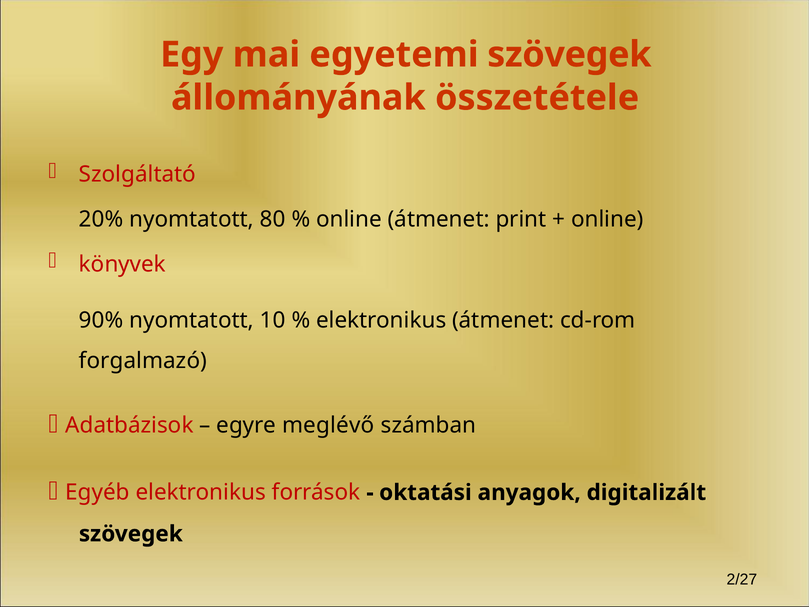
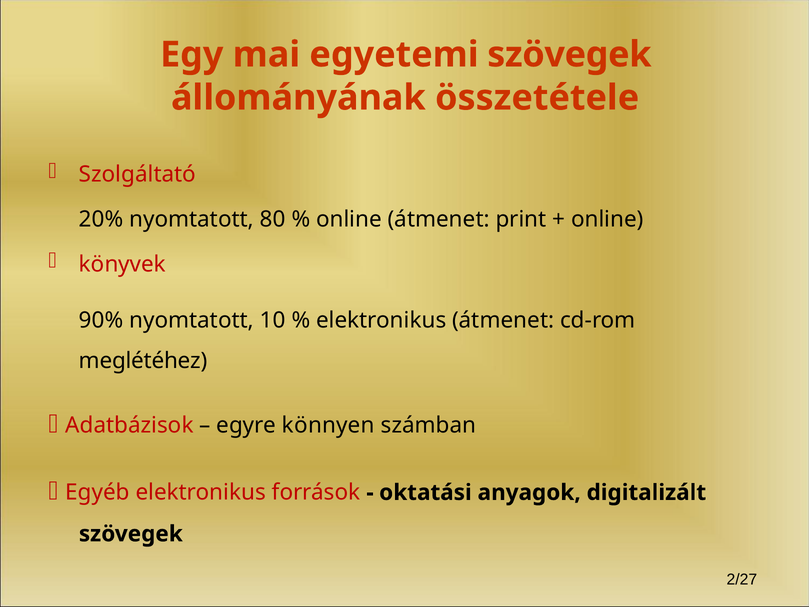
forgalmazó: forgalmazó -> meglétéhez (143, 361)
meglévő: meglévő -> könnyen (328, 425)
